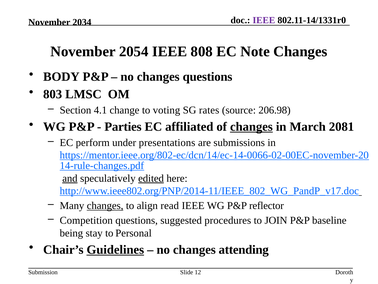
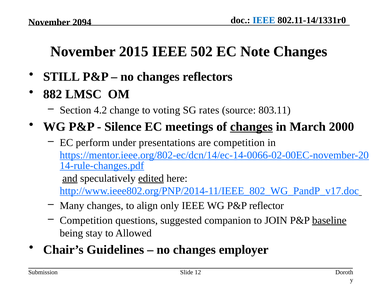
IEEE colour: purple -> blue (264, 20)
2034: 2034 -> 2094 (82, 22)
2054: 2054 -> 2015 (134, 51)
808: 808 -> 502 (202, 51)
BODY: BODY -> STILL (61, 77)
changes questions: questions -> reflectors (208, 77)
803: 803 -> 882 (53, 94)
4.1: 4.1 -> 4.2 (100, 110)
206.98: 206.98 -> 803.11 (275, 110)
Parties: Parties -> Silence (123, 126)
affiliated: affiliated -> meetings (189, 126)
2081: 2081 -> 2000 (342, 126)
are submissions: submissions -> competition (239, 142)
changes underline: present -> none (105, 205)
read: read -> only (170, 205)
procedures: procedures -> companion (228, 220)
baseline underline: none -> present (329, 220)
Personal: Personal -> Allowed (134, 233)
Guidelines underline: present -> none (115, 249)
attending: attending -> employer (244, 249)
